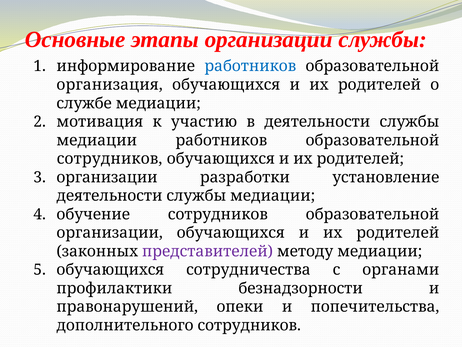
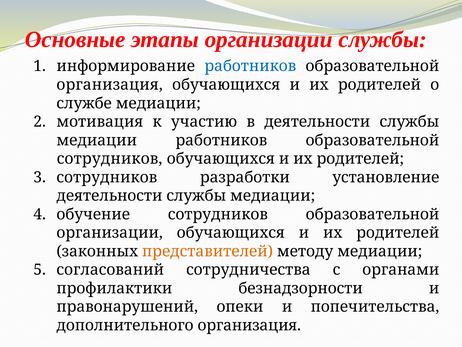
организации: организации -> сотрудников (107, 177)
представителей colour: purple -> orange (208, 251)
обучающихся: обучающихся -> согласований (110, 269)
дополнительного сотрудников: сотрудников -> организация (249, 325)
